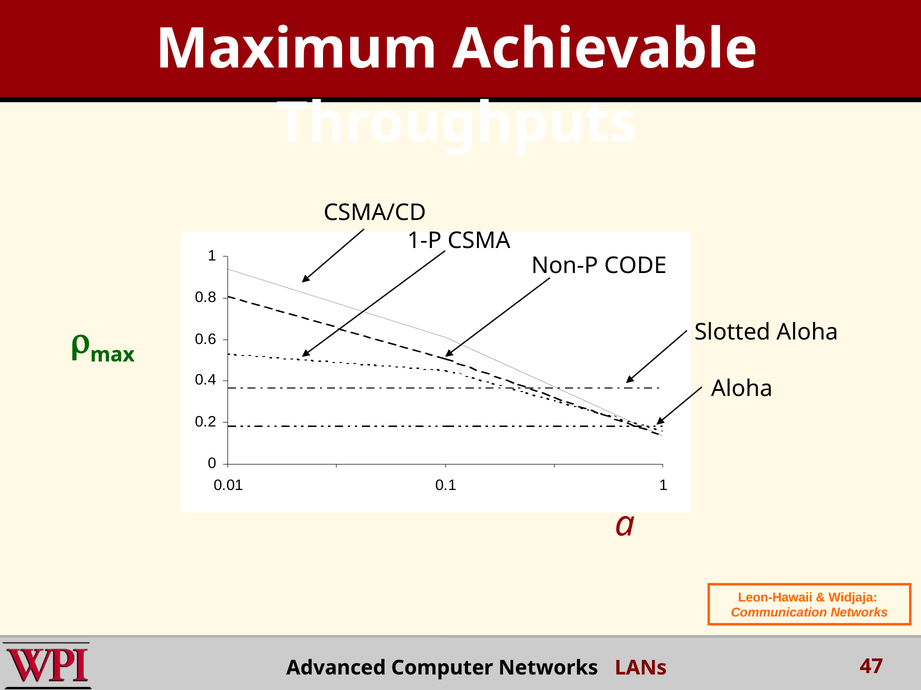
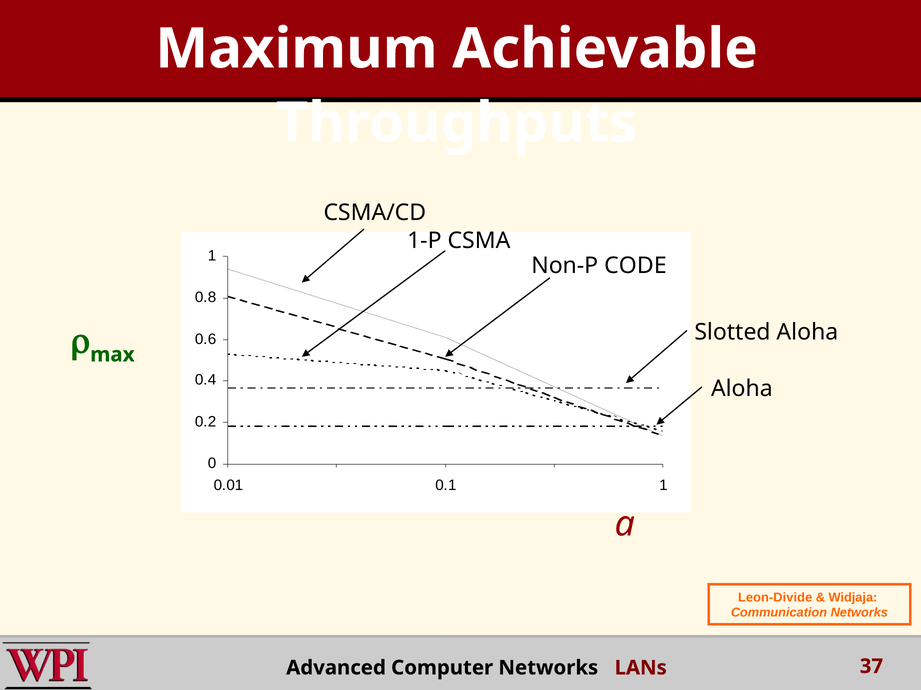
Leon-Hawaii: Leon-Hawaii -> Leon-Divide (775, 598)
47: 47 -> 37 (871, 667)
